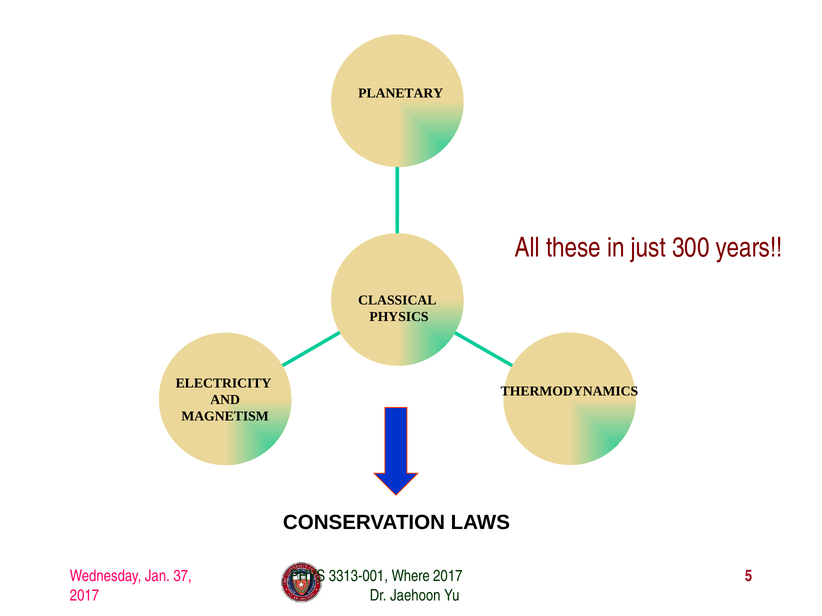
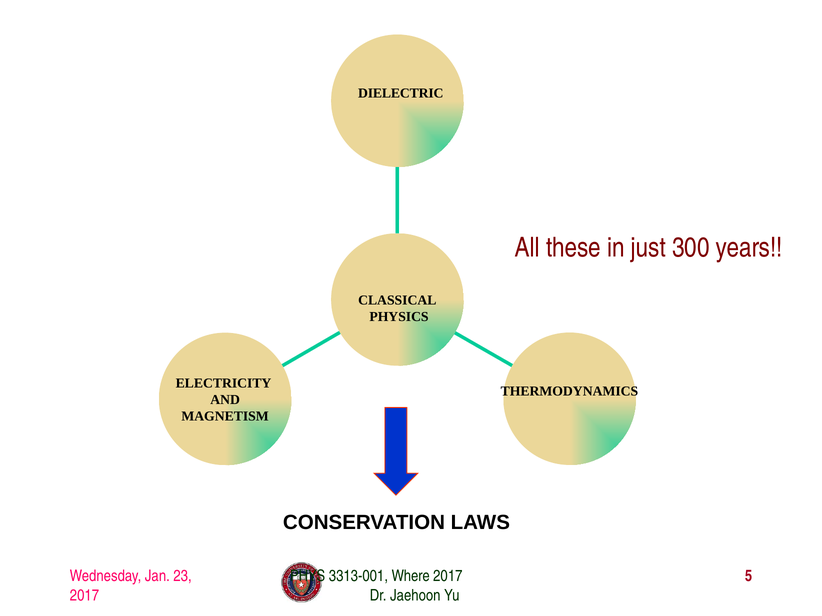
PLANETARY: PLANETARY -> DIELECTRIC (401, 94)
37: 37 -> 23 (183, 577)
